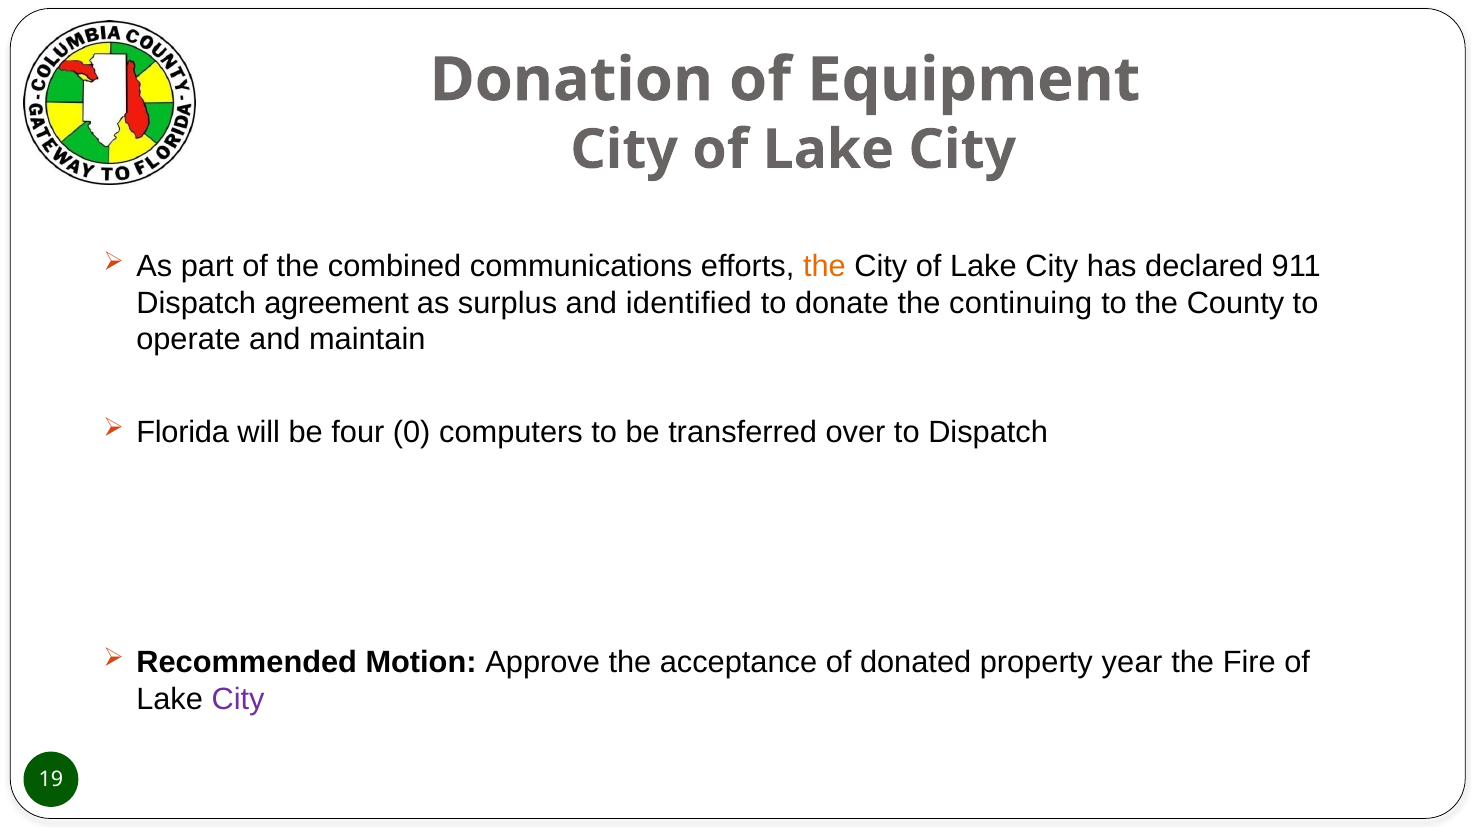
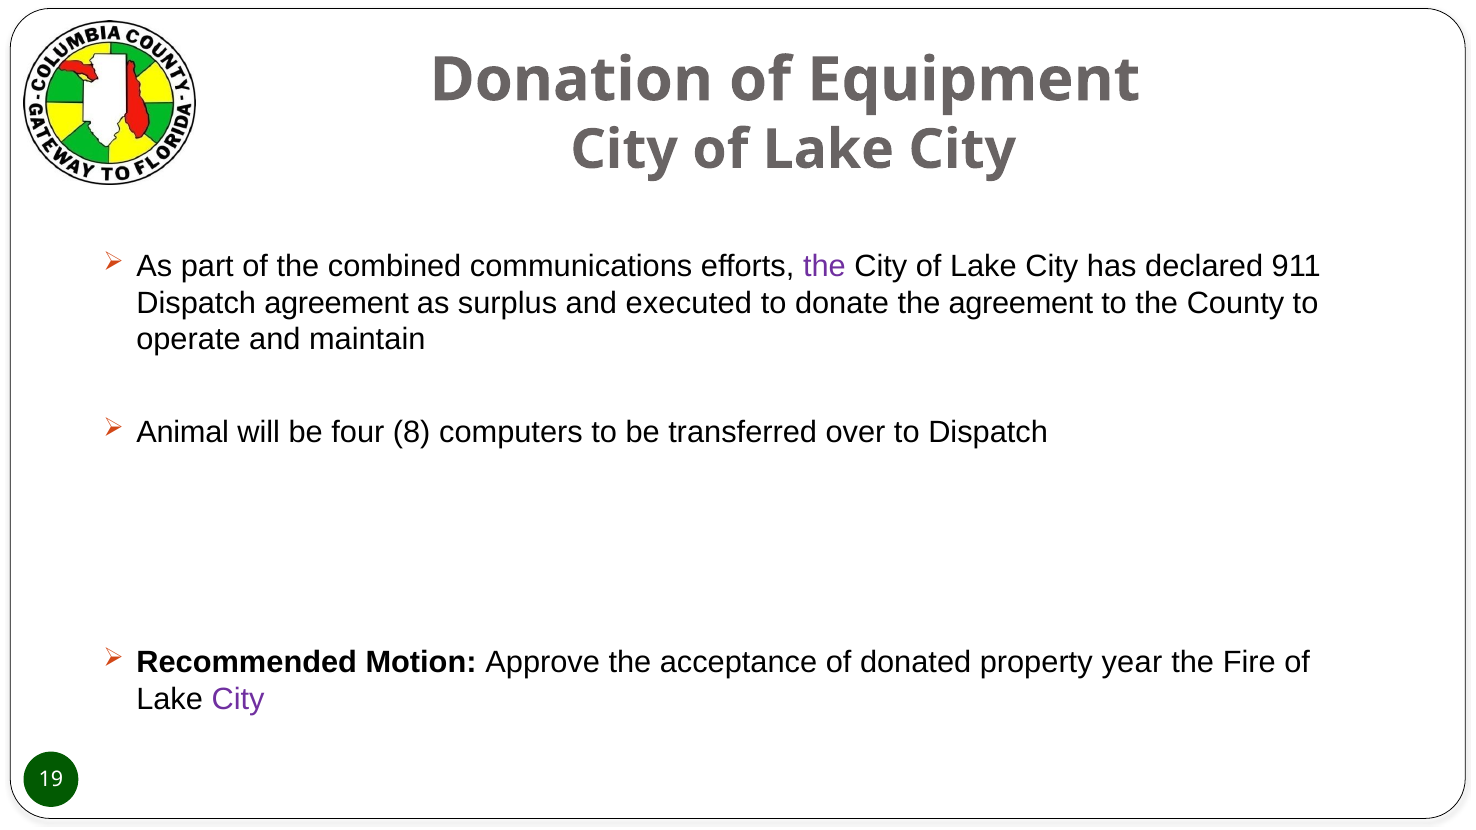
the colour: orange -> purple (824, 266)
identified: identified -> executed (689, 303)
the continuing: continuing -> agreement (1021, 303)
Florida: Florida -> Animal (183, 432)
0: 0 -> 8 (412, 432)
